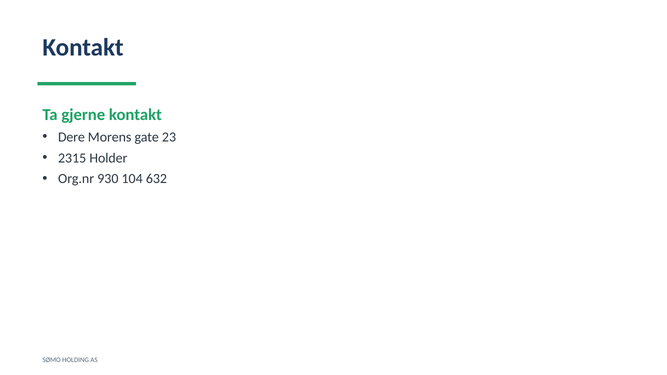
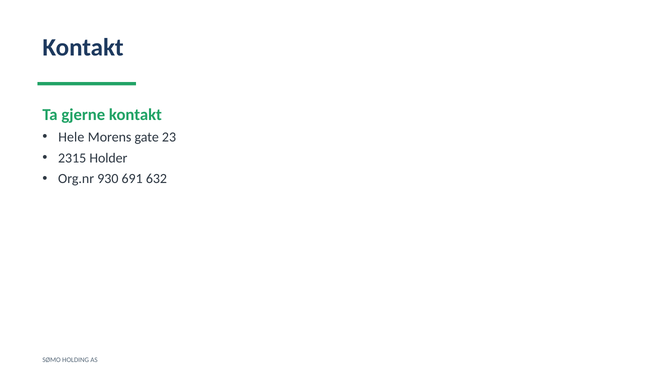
Dere: Dere -> Hele (71, 137)
104: 104 -> 691 (132, 179)
